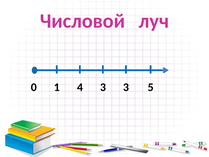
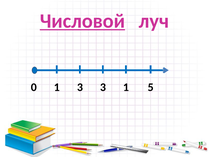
Числовой underline: none -> present (82, 21)
1 4: 4 -> 3 (80, 87)
3 3: 3 -> 1 (126, 87)
